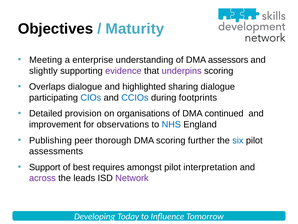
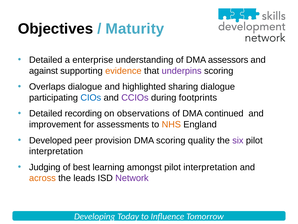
Meeting: Meeting -> Detailed (46, 60)
slightly: slightly -> against (43, 71)
evidence colour: purple -> orange (123, 71)
CCIOs colour: blue -> purple (135, 97)
provision: provision -> recording (83, 113)
organisations: organisations -> observations (143, 113)
observations: observations -> assessments (123, 124)
NHS colour: blue -> orange (171, 124)
Publishing: Publishing -> Developed (51, 140)
thorough: thorough -> provision (113, 140)
further: further -> quality (201, 140)
six colour: blue -> purple (238, 140)
assessments: assessments -> interpretation (56, 151)
Support: Support -> Judging (45, 167)
requires: requires -> learning (109, 167)
across colour: purple -> orange (42, 178)
